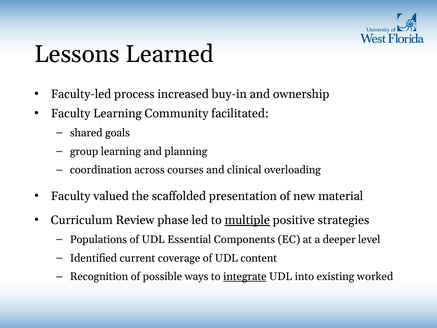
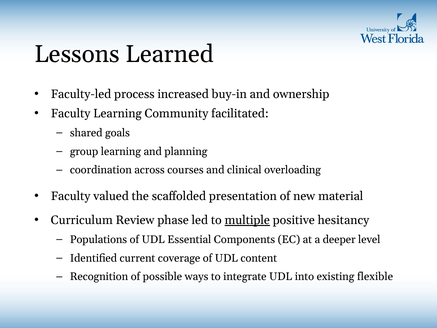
strategies: strategies -> hesitancy (343, 220)
integrate underline: present -> none (245, 276)
worked: worked -> flexible (375, 276)
